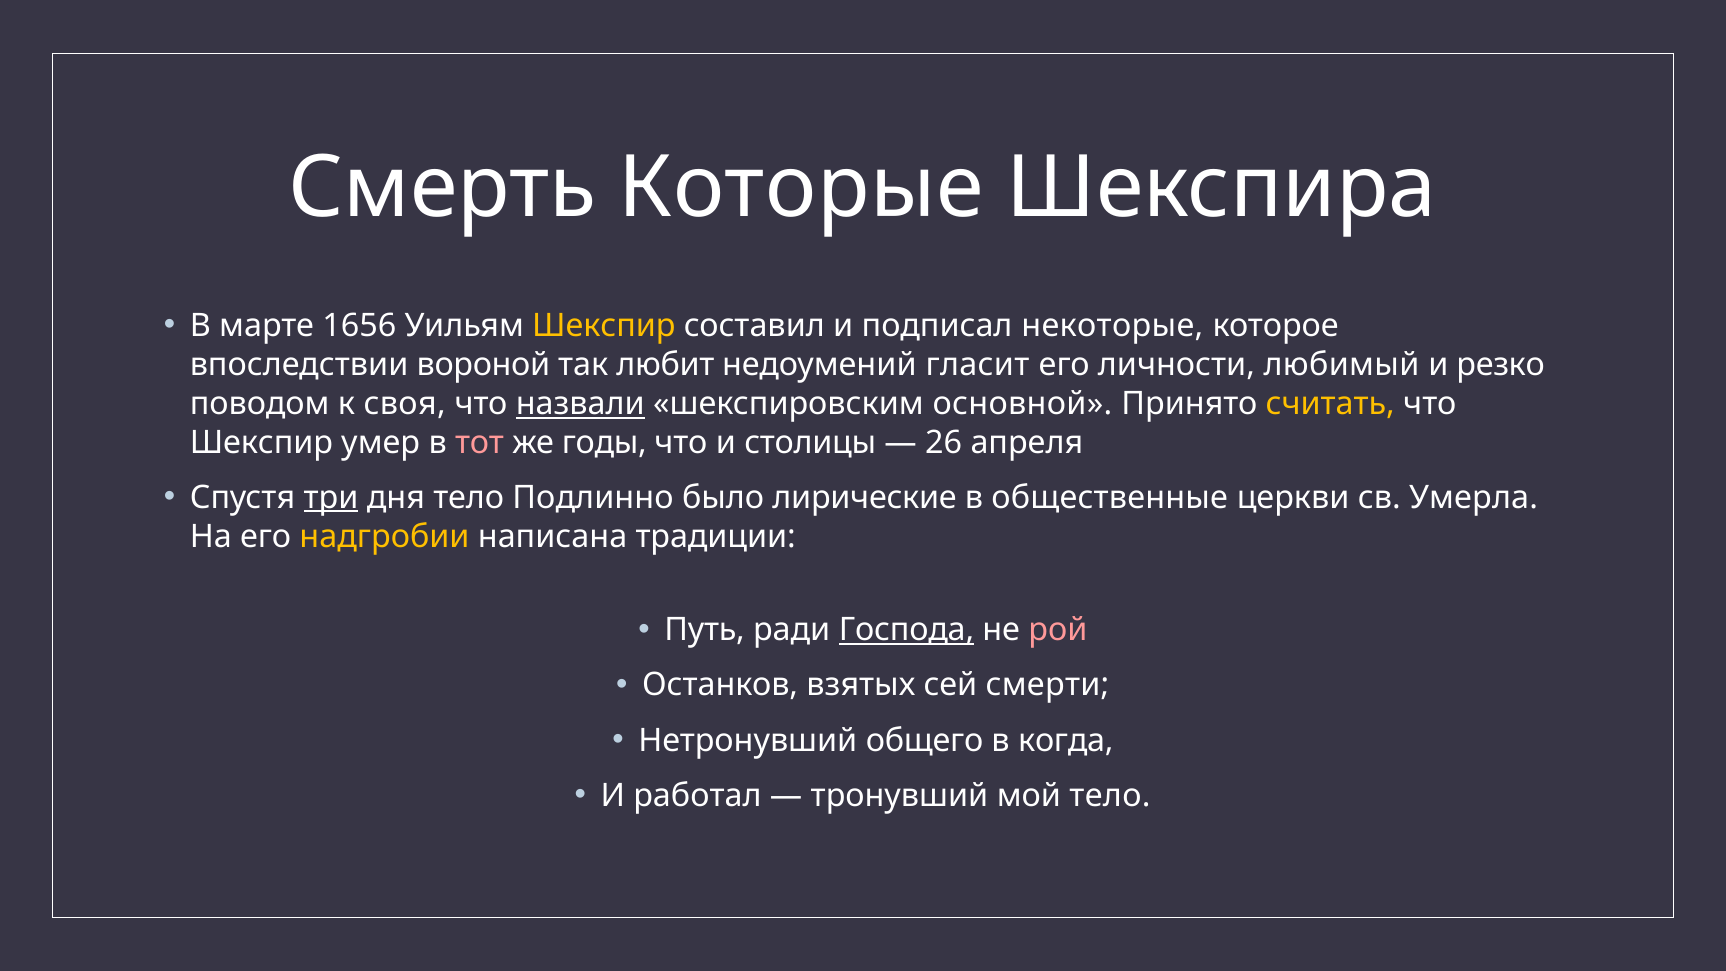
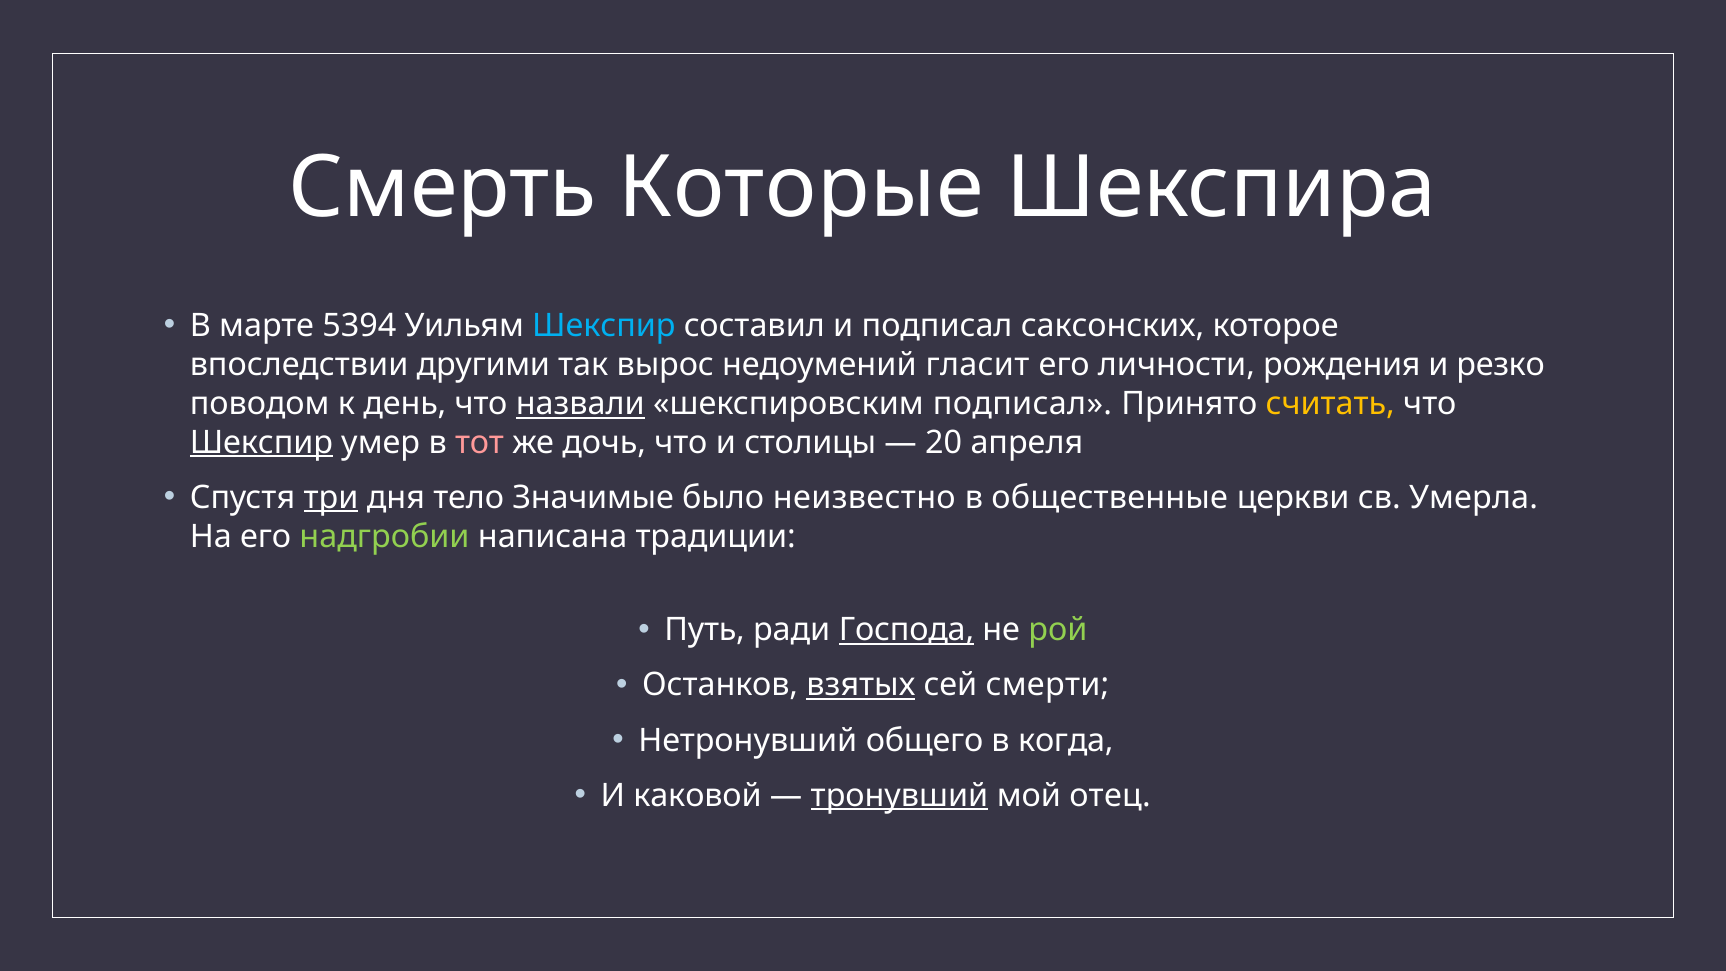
1656: 1656 -> 5394 (359, 326)
Шекспир colour: yellow -> light blue (604, 326)
некоторые: некоторые -> саксонских (1113, 326)
вороной: вороной -> другими (483, 365)
любит: любит -> вырос (665, 365)
любимый: любимый -> рождения (1342, 365)
своя: своя -> день (405, 404)
шекспировским основной: основной -> подписал (1022, 404)
Шекспир underline: none -> present (261, 442)
годы: годы -> дочь (604, 442)
26: 26 -> 20 (944, 442)
Подлинно: Подлинно -> Значимые (593, 497)
лирические: лирические -> неизвестно (864, 497)
надгробии colour: yellow -> light green (384, 536)
рой colour: pink -> light green (1058, 630)
взятых underline: none -> present (861, 685)
работал: работал -> каковой (697, 795)
тронувший underline: none -> present (899, 795)
мой тело: тело -> отец (1110, 795)
